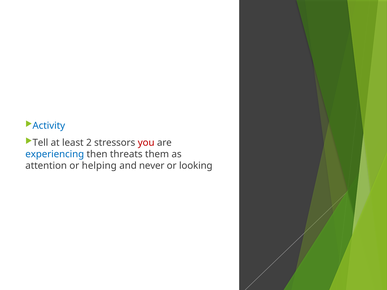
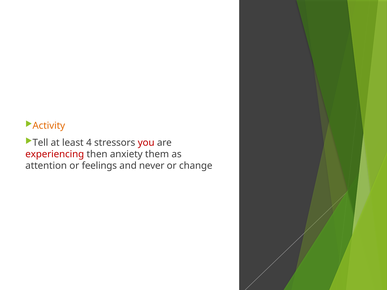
Activity colour: blue -> orange (49, 126)
2: 2 -> 4 (89, 143)
experiencing colour: blue -> red (55, 154)
threats: threats -> anxiety (126, 154)
helping: helping -> feelings (99, 166)
looking: looking -> change (196, 166)
